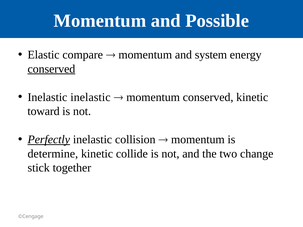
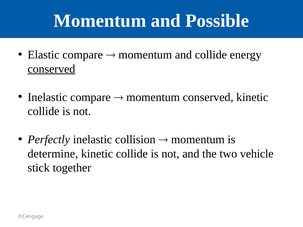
and system: system -> collide (211, 55)
Inelastic inelastic: inelastic -> compare (91, 97)
toward: toward -> collide (43, 111)
Perfectly underline: present -> none (49, 140)
change: change -> vehicle (257, 154)
